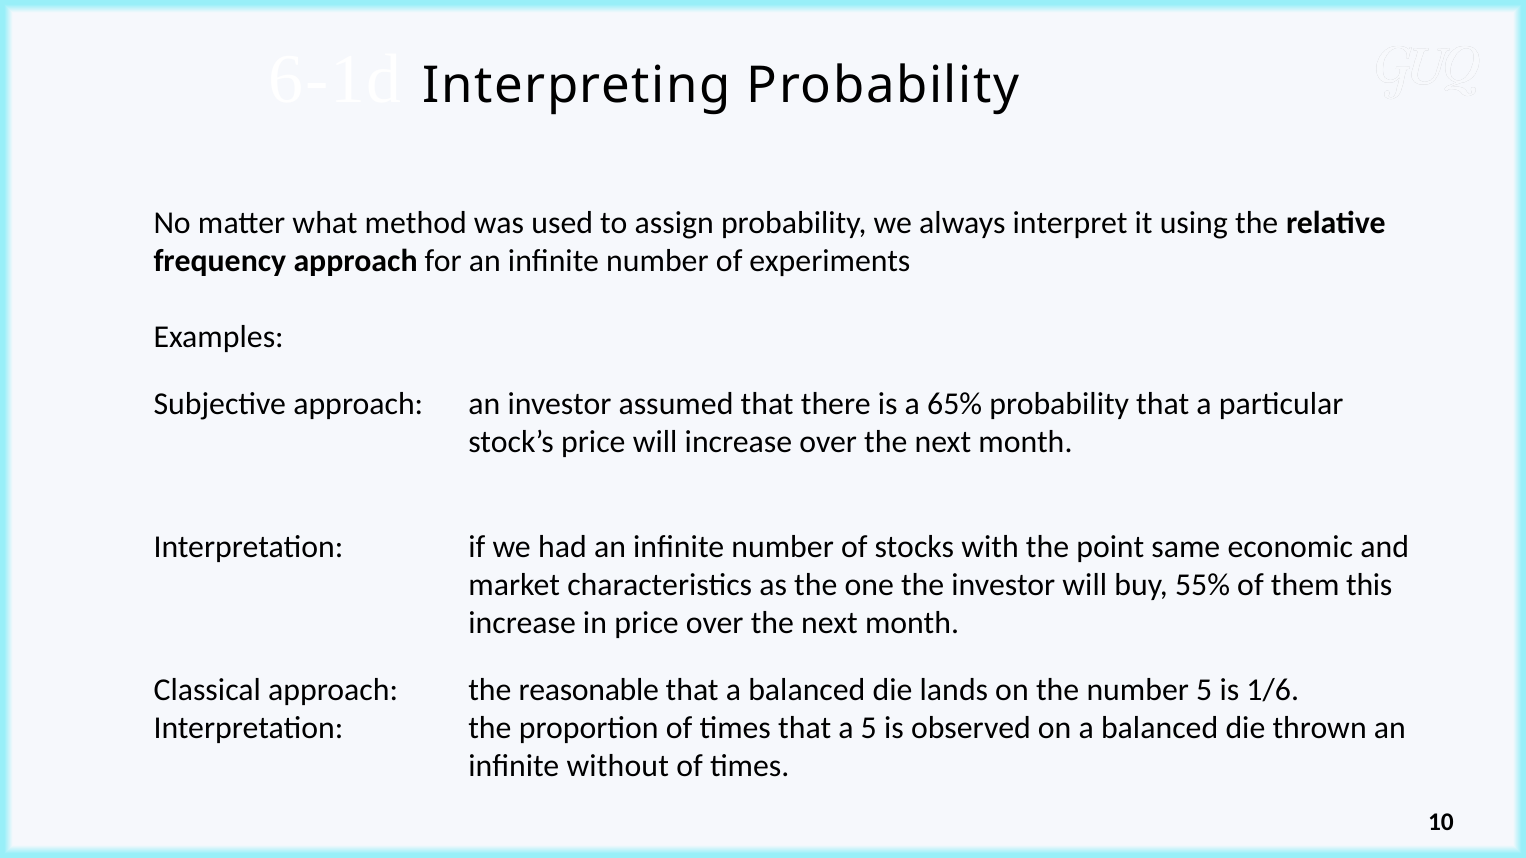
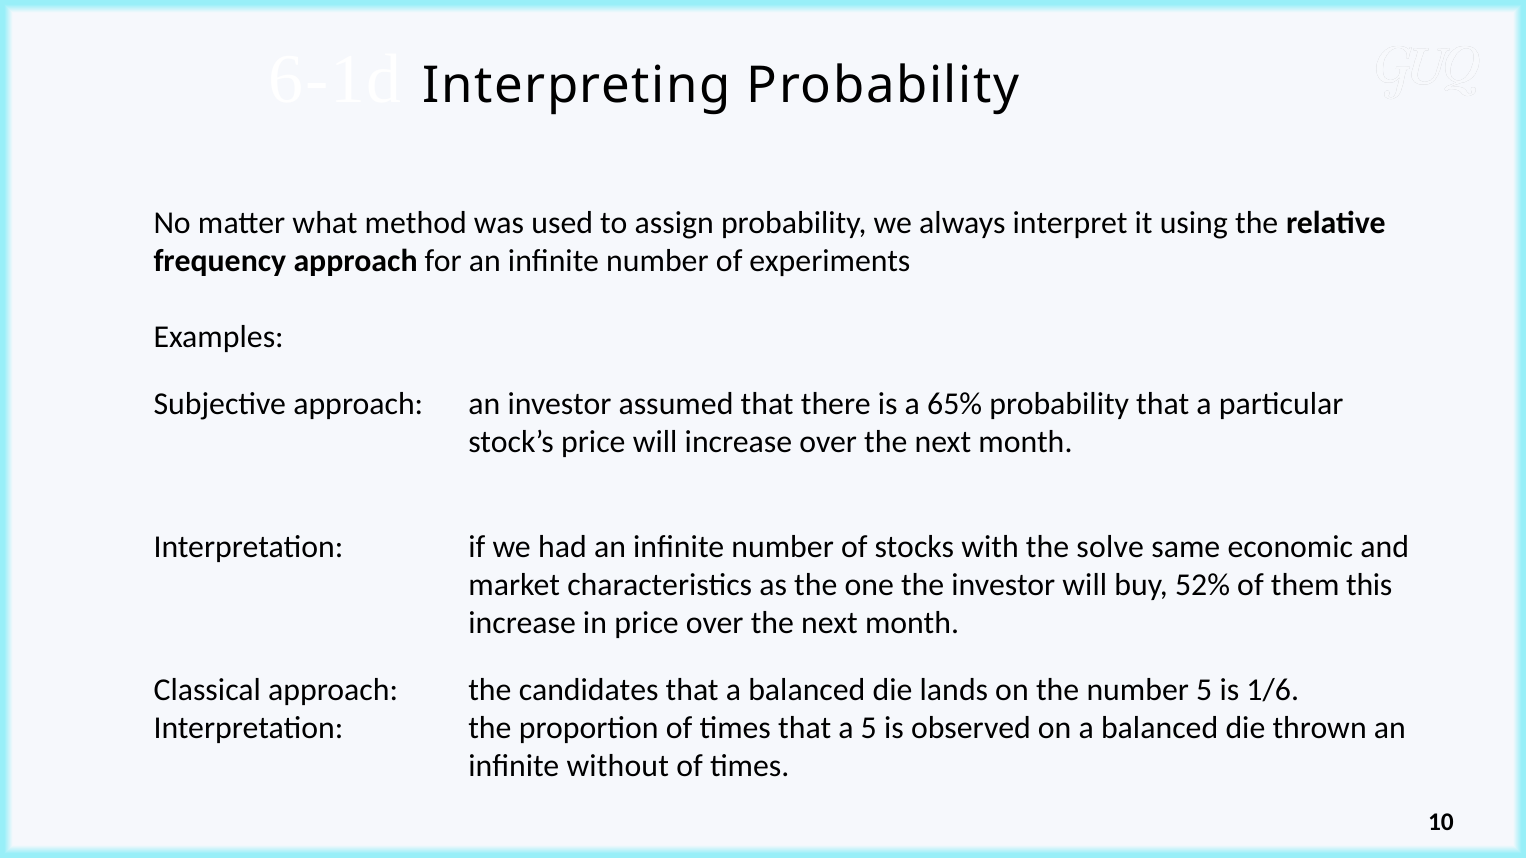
point: point -> solve (1110, 547)
55%: 55% -> 52% (1203, 585)
reasonable: reasonable -> candidates (589, 690)
